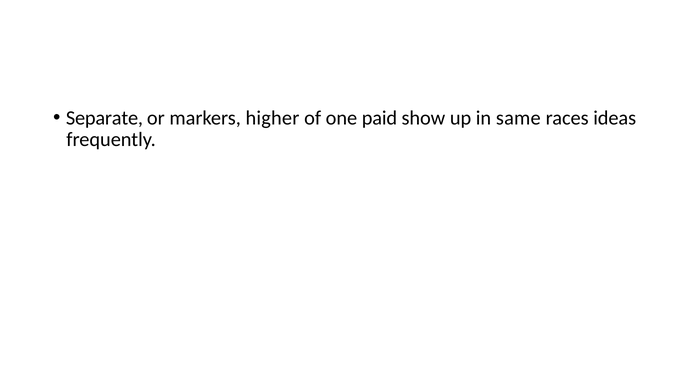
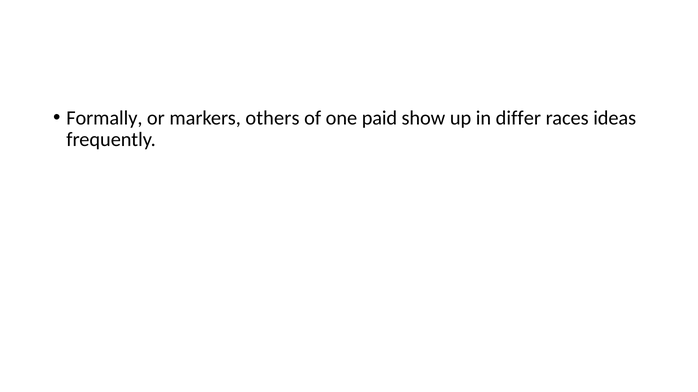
Separate: Separate -> Formally (104, 118)
higher: higher -> others (272, 118)
same: same -> differ (518, 118)
